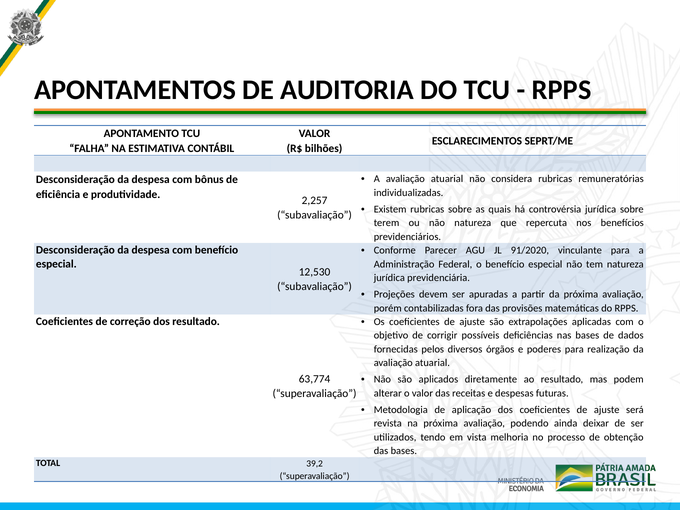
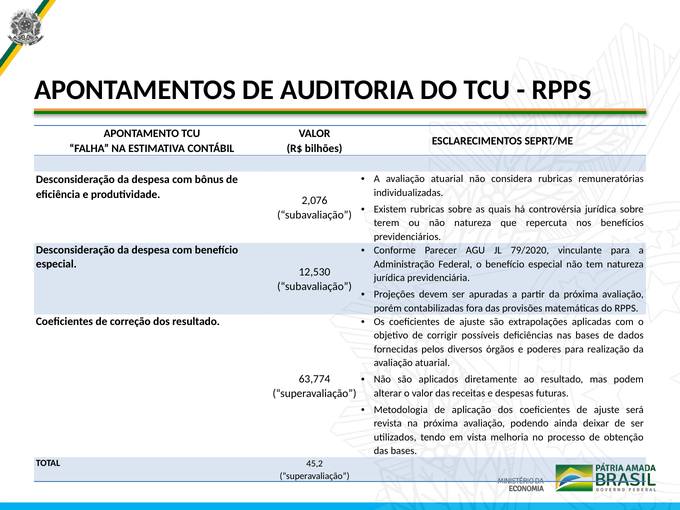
2,257: 2,257 -> 2,076 (315, 200)
91/2020: 91/2020 -> 79/2020 (530, 250)
39,2: 39,2 -> 45,2 (315, 464)
